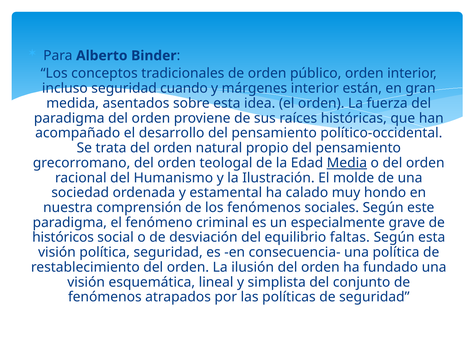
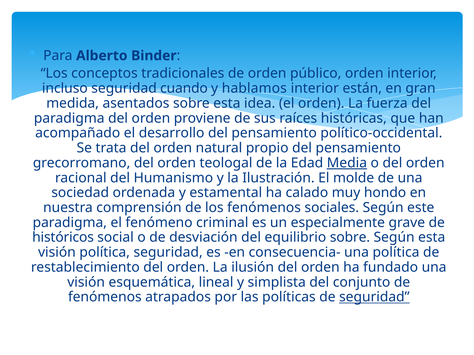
márgenes: márgenes -> hablamos (254, 88)
equilibrio faltas: faltas -> sobre (350, 238)
seguridad underline: none -> present (374, 297)
